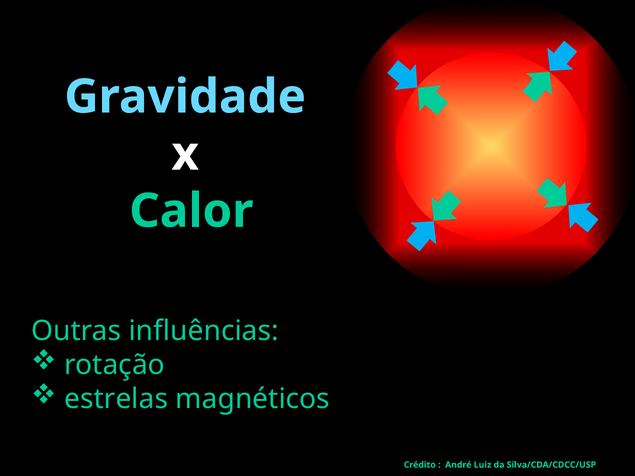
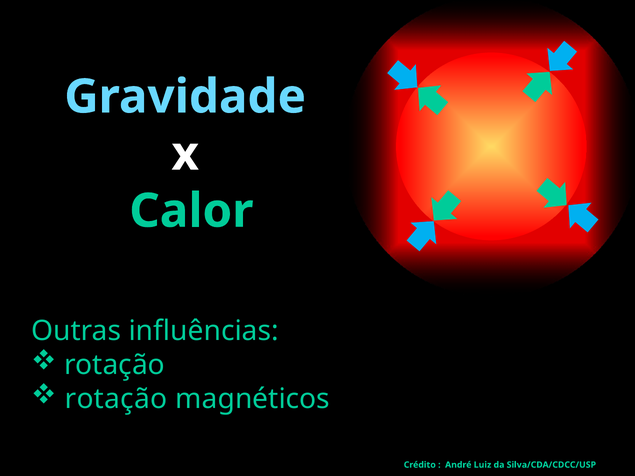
estrelas: estrelas -> rotação (116, 399)
